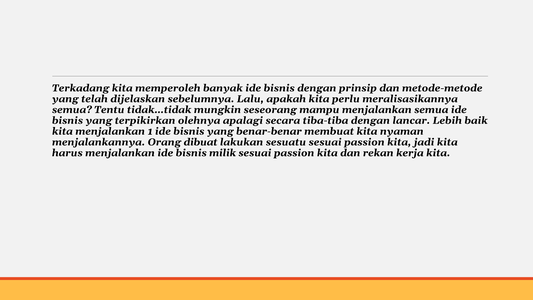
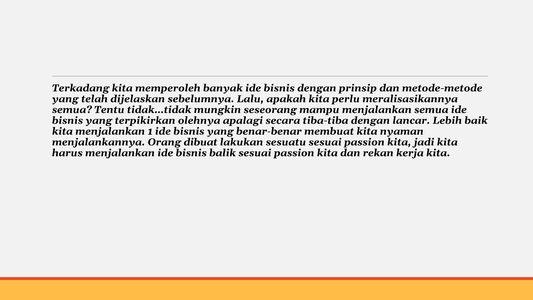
milik: milik -> balik (223, 153)
